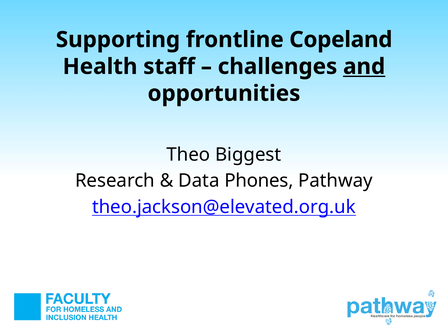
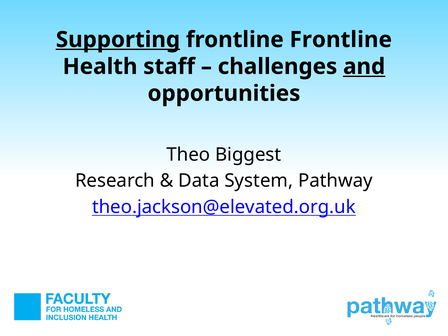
Supporting underline: none -> present (118, 40)
frontline Copeland: Copeland -> Frontline (341, 40)
Phones: Phones -> System (259, 181)
